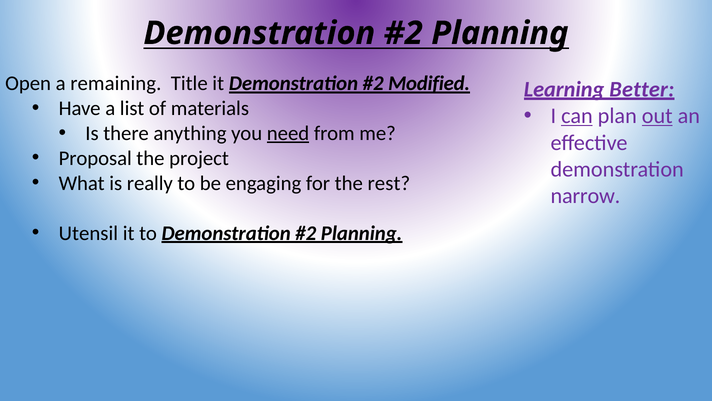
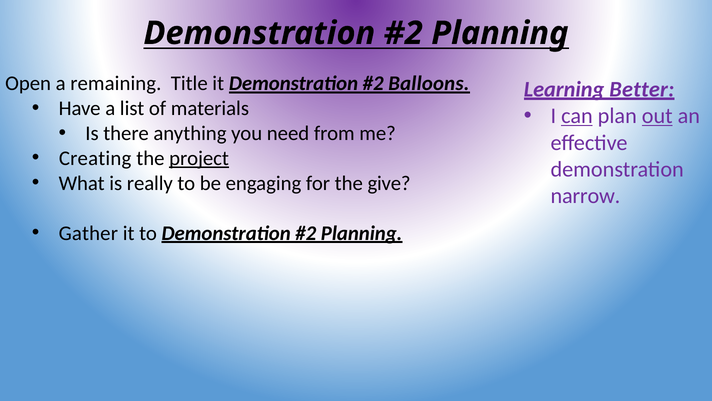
Modified: Modified -> Balloons (429, 83)
need underline: present -> none (288, 133)
Proposal: Proposal -> Creating (95, 158)
project underline: none -> present (199, 158)
rest: rest -> give (389, 183)
Utensil: Utensil -> Gather (88, 233)
